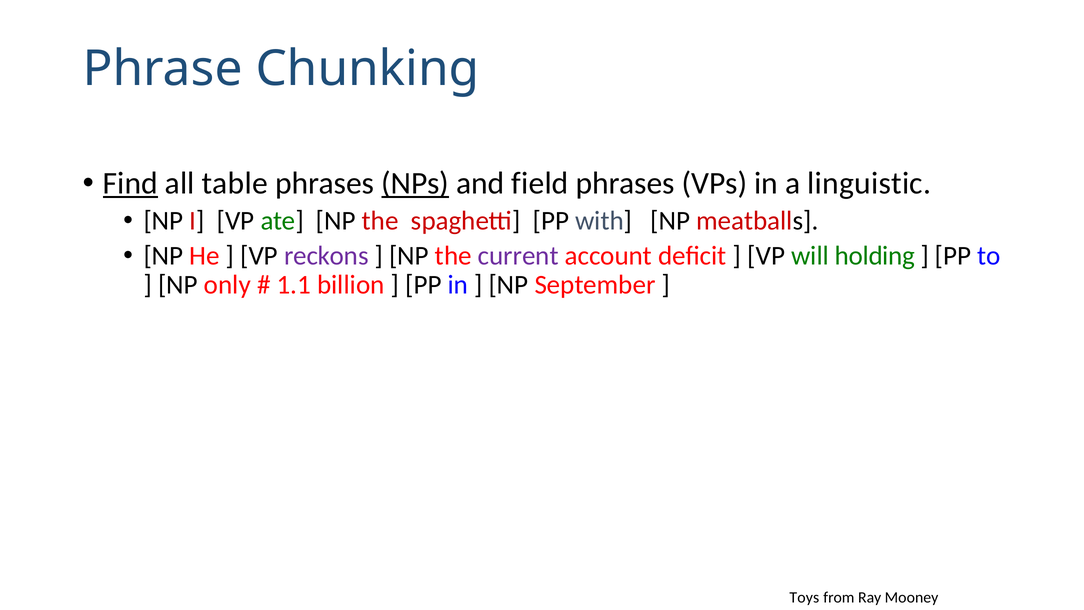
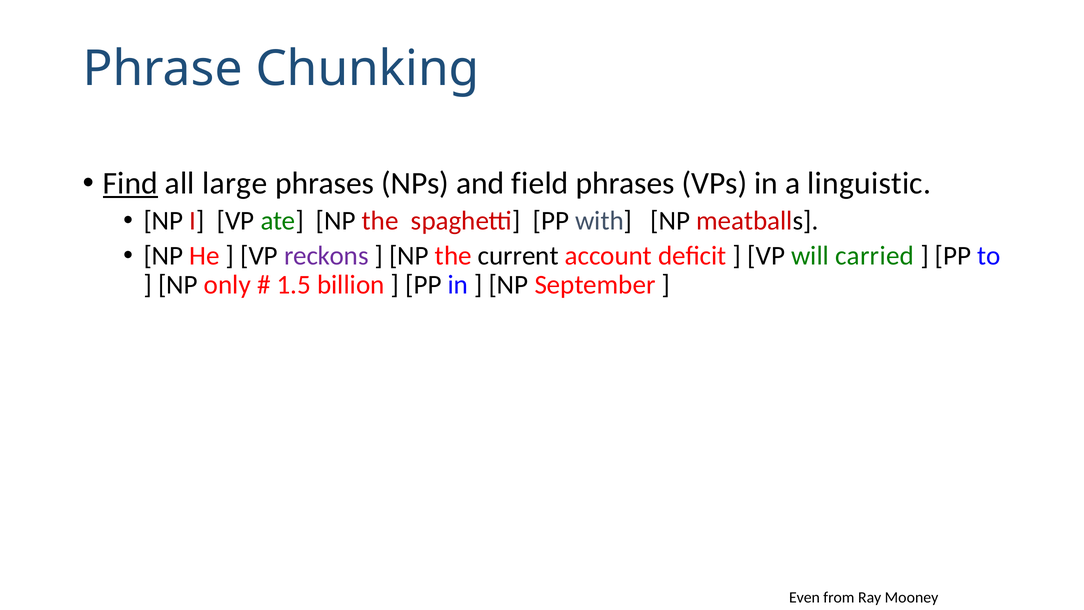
table: table -> large (235, 183)
NPs underline: present -> none (415, 183)
current colour: purple -> black (518, 256)
holding: holding -> carried (875, 256)
1.1: 1.1 -> 1.5 (294, 285)
Toys: Toys -> Even (804, 597)
